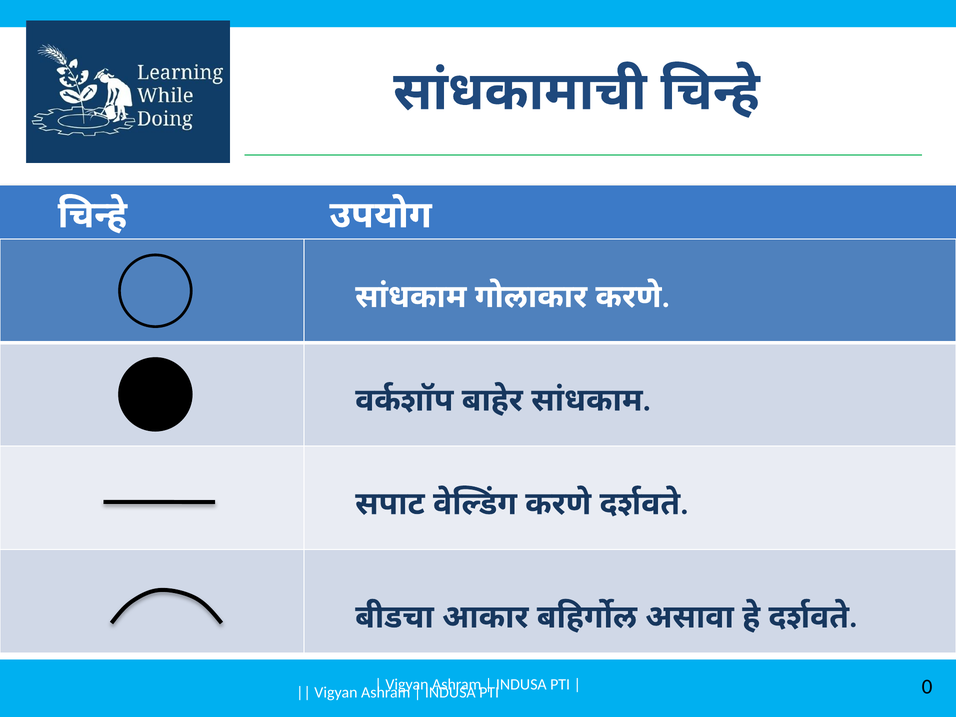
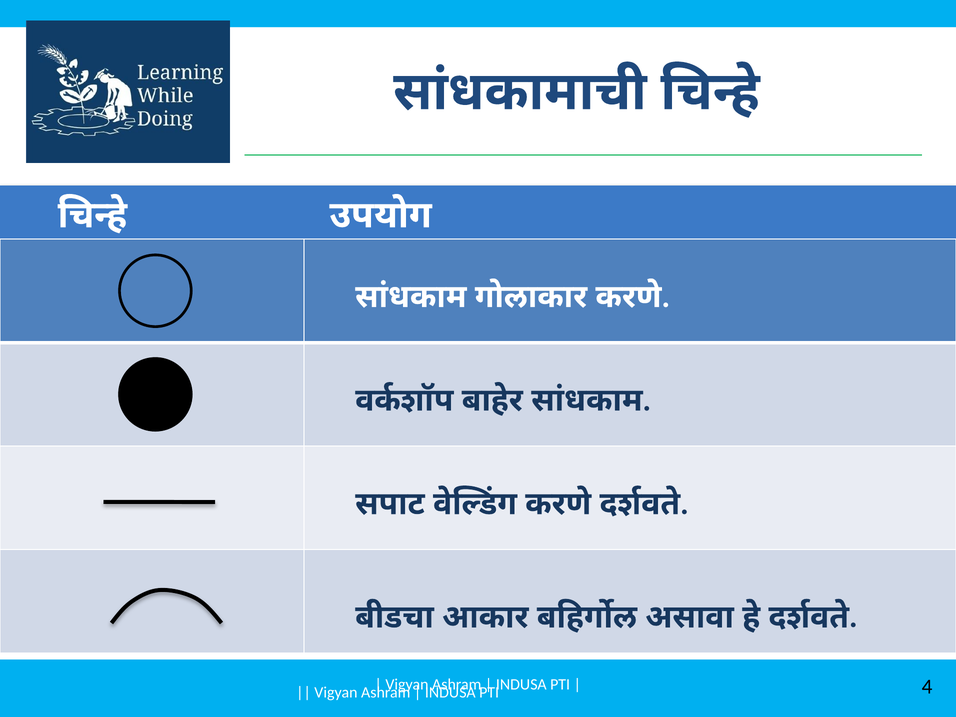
0: 0 -> 4 (927, 687)
